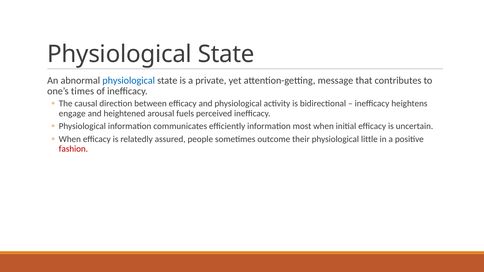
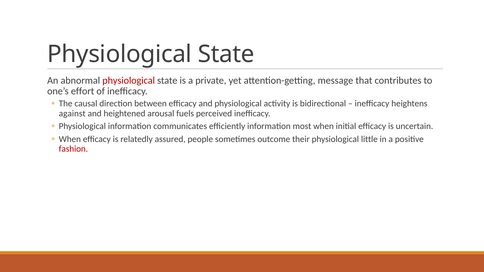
physiological colour: blue -> red (129, 80)
times: times -> effort (83, 91)
engage: engage -> against (72, 114)
